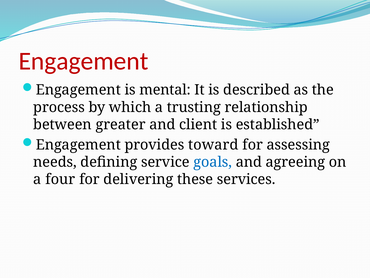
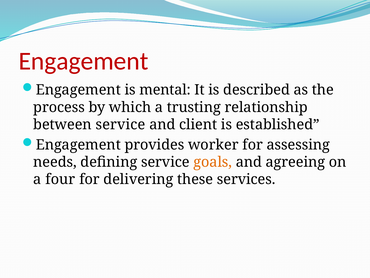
between greater: greater -> service (120, 124)
toward: toward -> worker (213, 144)
goals colour: blue -> orange (213, 162)
